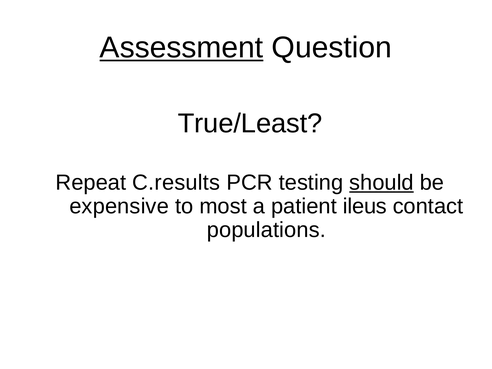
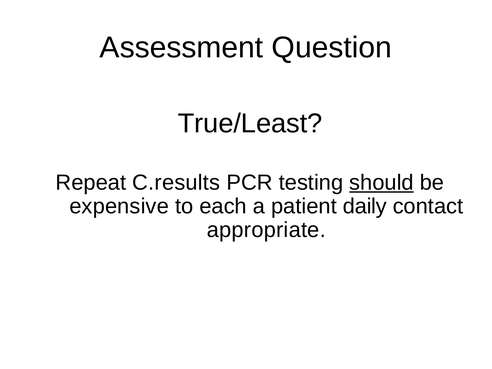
Assessment underline: present -> none (181, 48)
most: most -> each (223, 206)
ileus: ileus -> daily (365, 206)
populations: populations -> appropriate (266, 230)
